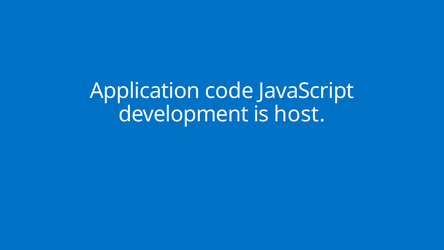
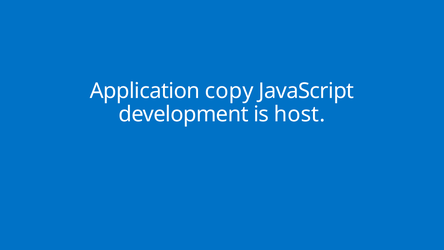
code: code -> copy (229, 91)
